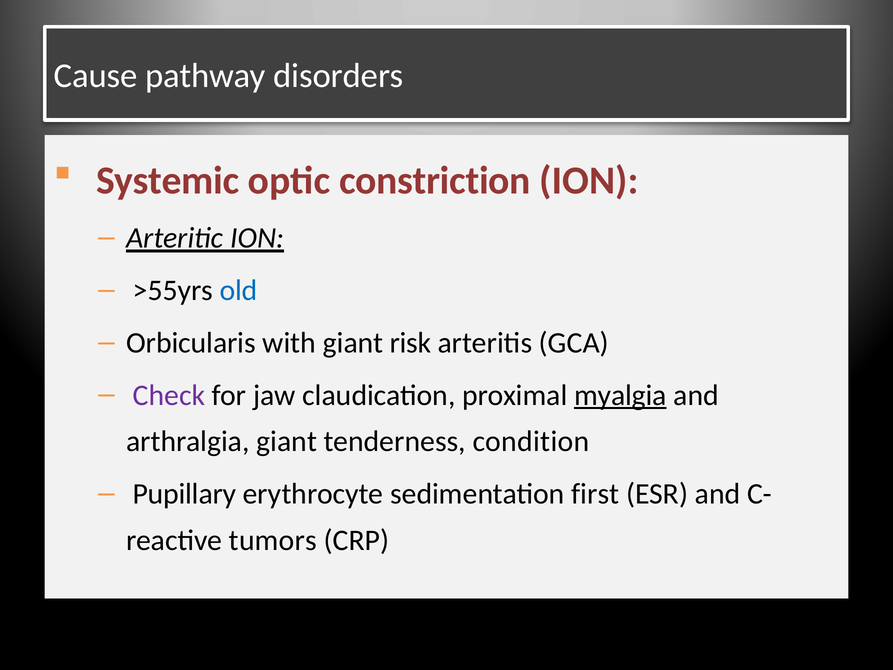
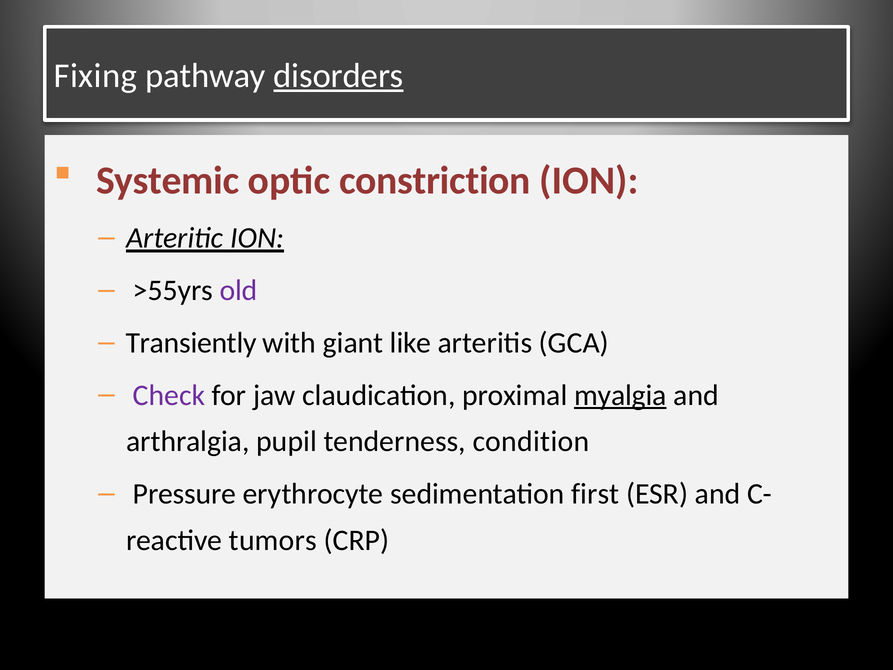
Cause: Cause -> Fixing (95, 76)
disorders underline: none -> present (338, 76)
old colour: blue -> purple (239, 290)
Orbicularis: Orbicularis -> Transiently (191, 343)
risk: risk -> like (411, 343)
arthralgia giant: giant -> pupil (287, 441)
Pupillary: Pupillary -> Pressure (184, 494)
